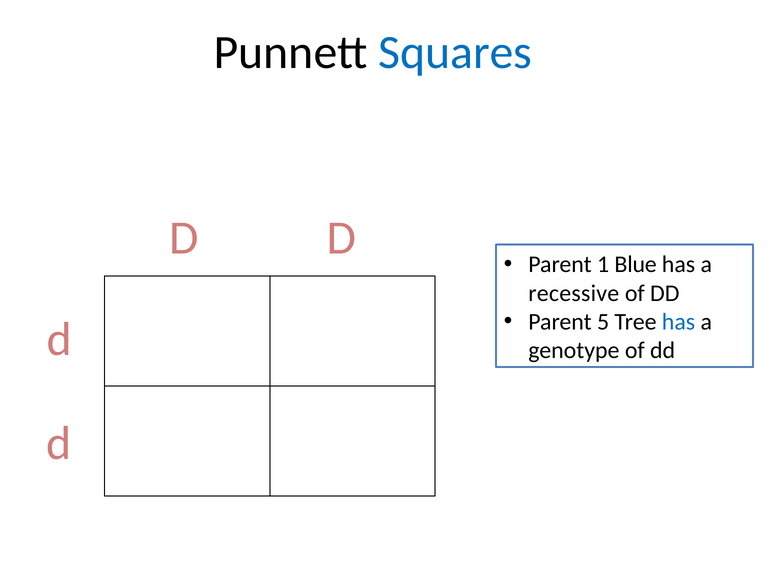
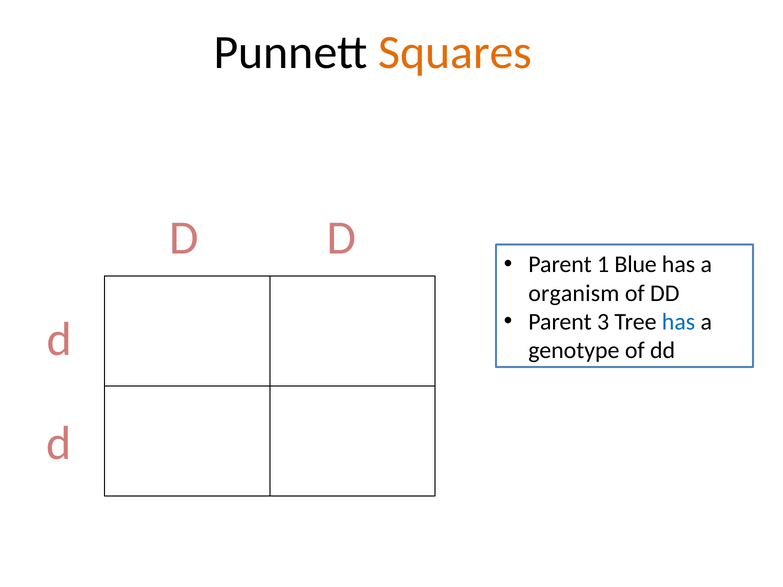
Squares colour: blue -> orange (455, 52)
recessive: recessive -> organism (574, 293)
5: 5 -> 3 (603, 322)
